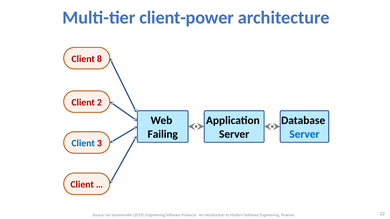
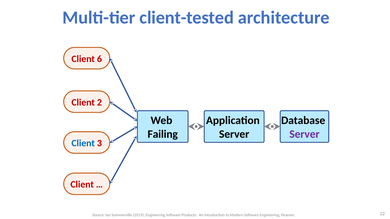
client-power: client-power -> client-tested (187, 18)
8: 8 -> 6 (99, 59)
Server colour: blue -> purple (304, 134)
